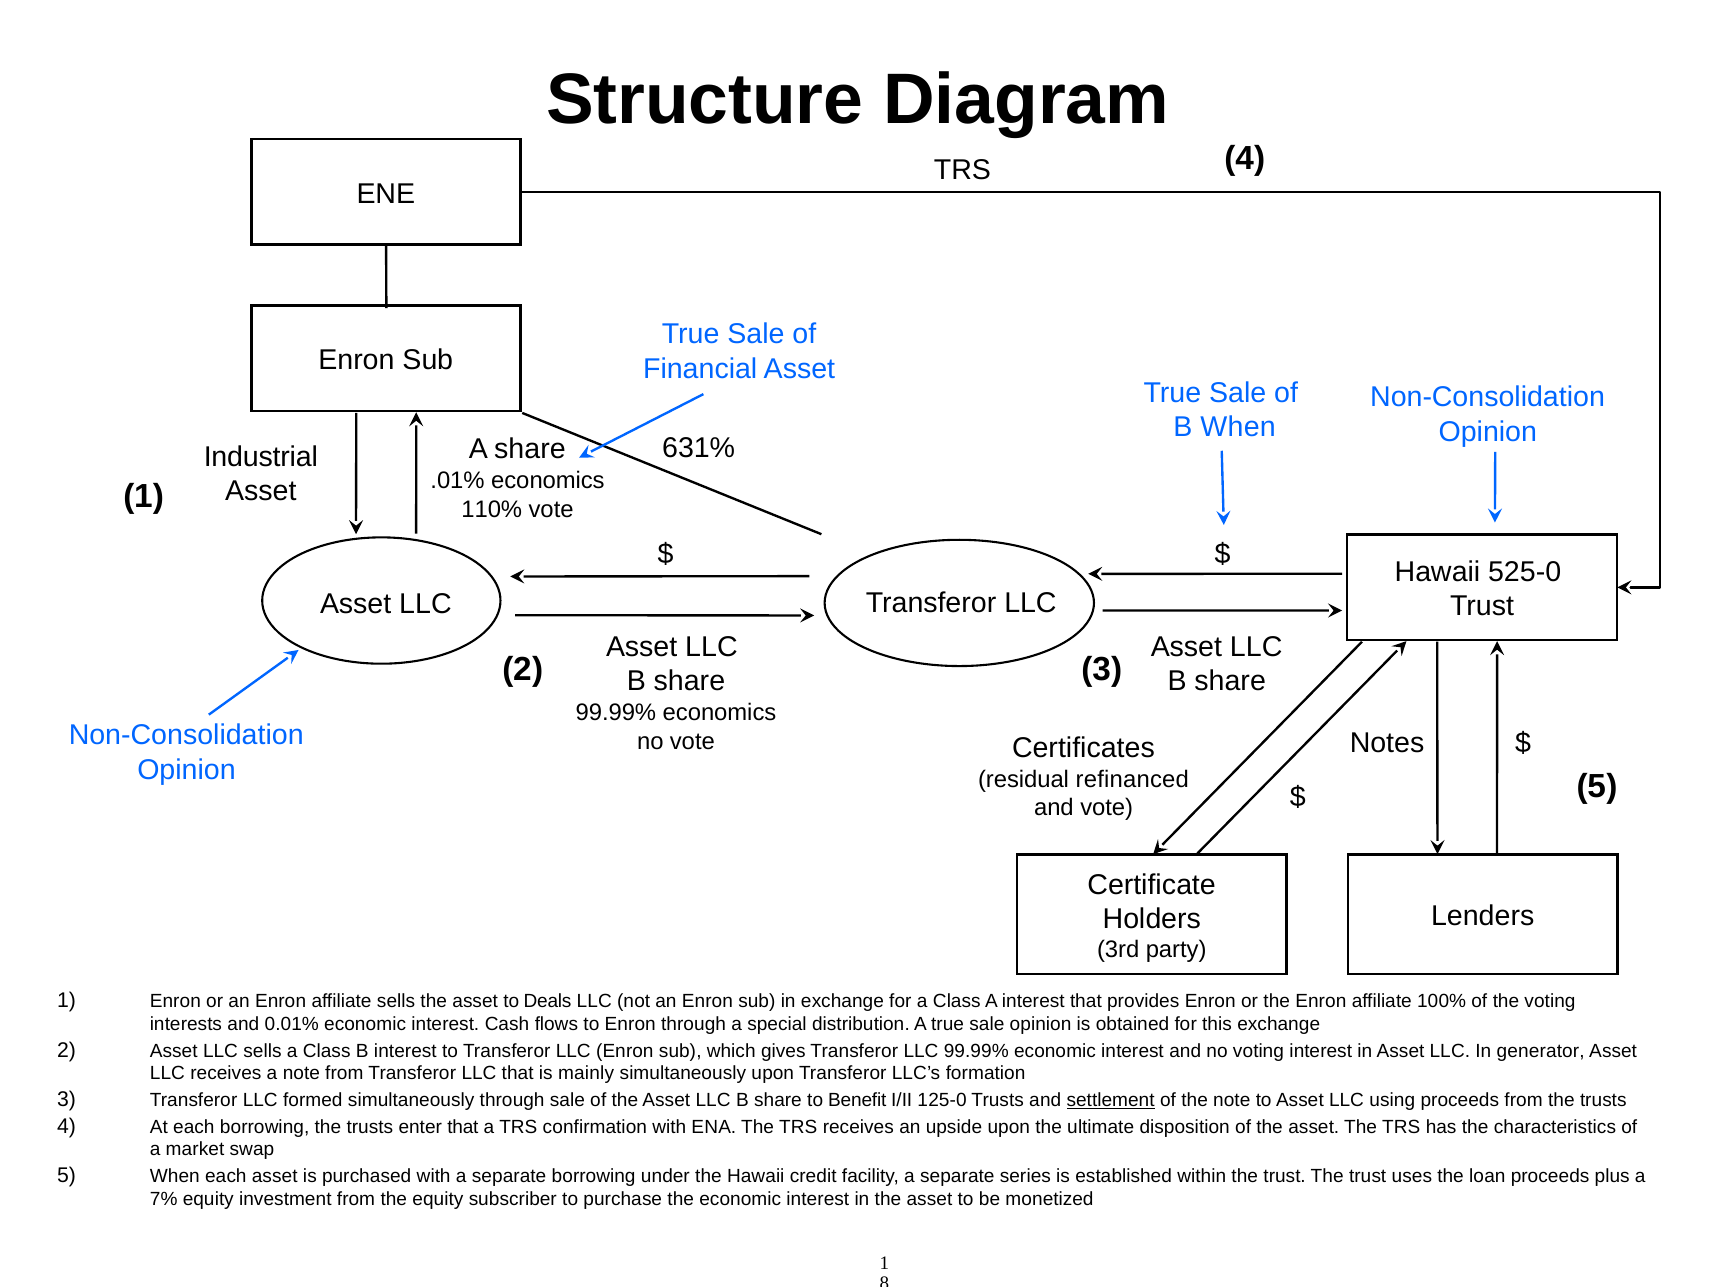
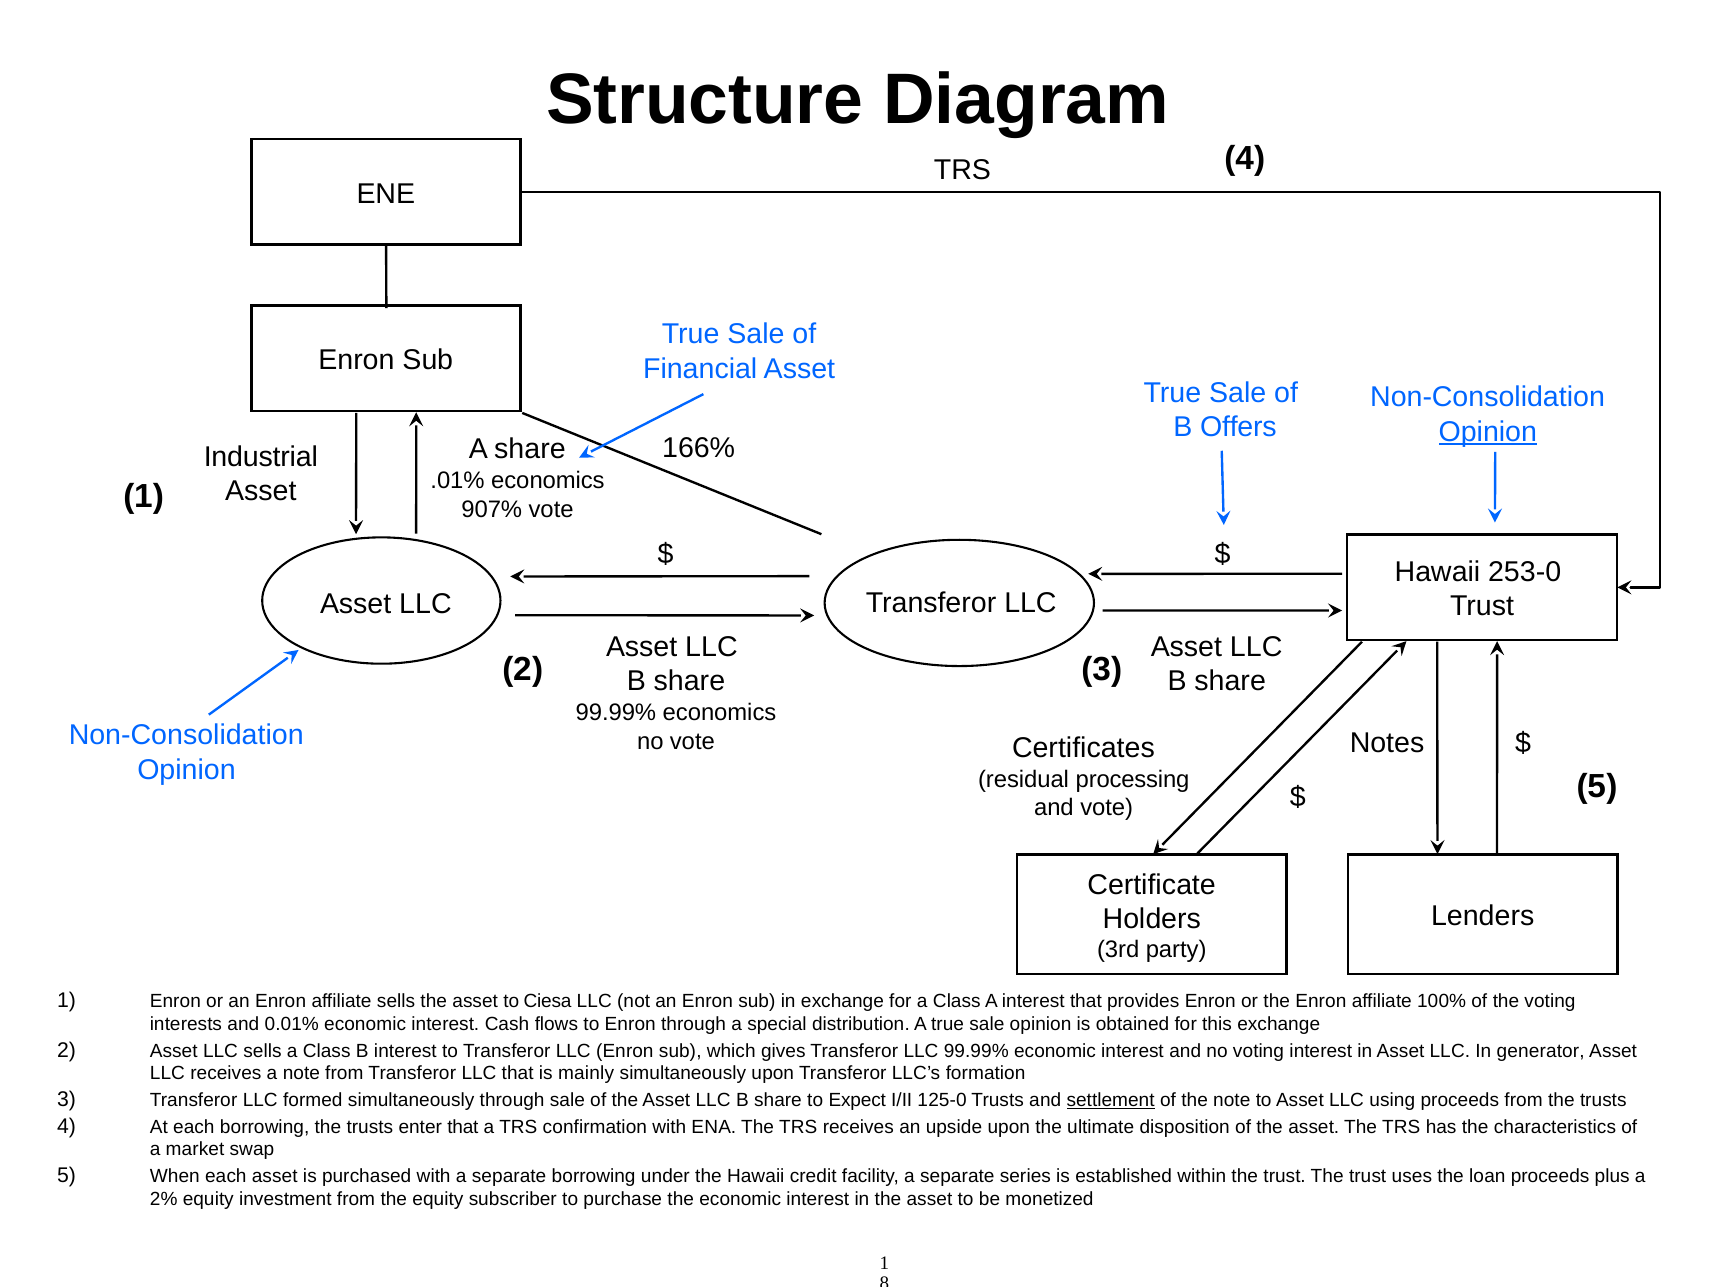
B When: When -> Offers (1238, 427)
Opinion underline: none -> present (1488, 432)
631%: 631% -> 166% (699, 448)
110%: 110% -> 907% (492, 509)
525-0: 525-0 -> 253-0 (1525, 572)
refinanced: refinanced -> processing (1133, 779)
Deals: Deals -> Ciesa (548, 1001)
Benefit: Benefit -> Expect (857, 1100)
7%: 7% -> 2% (164, 1199)
